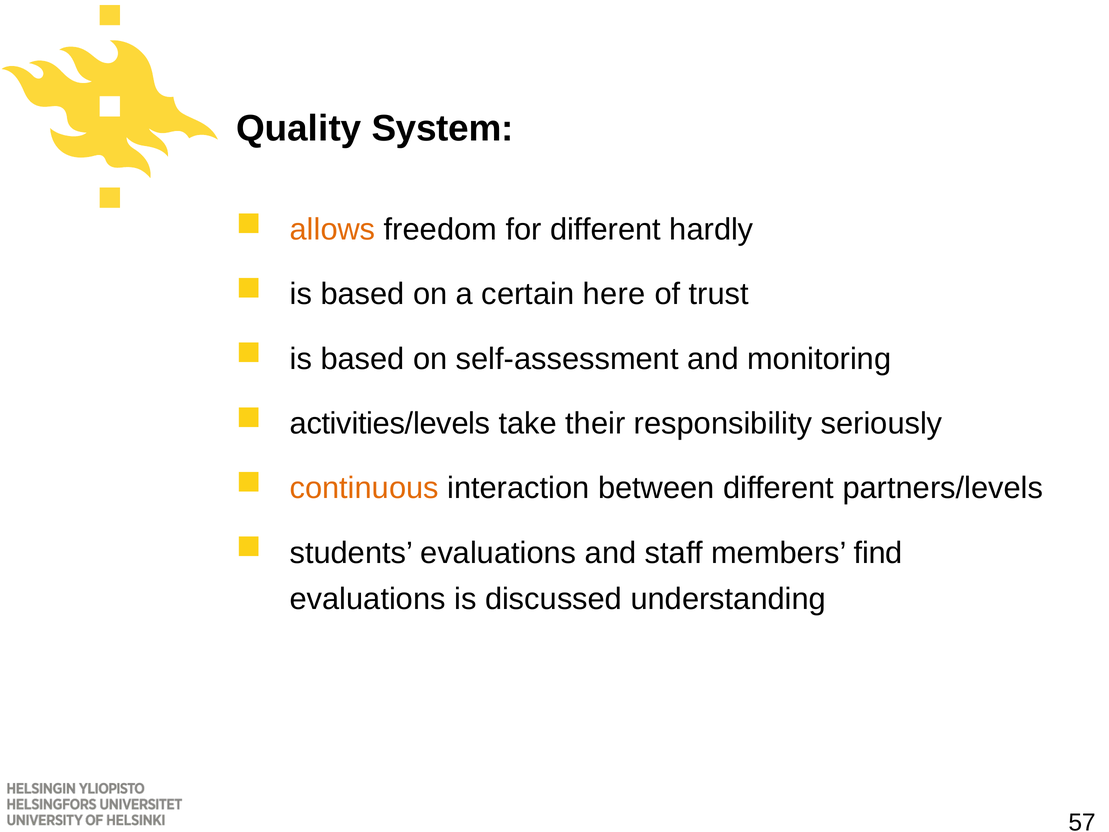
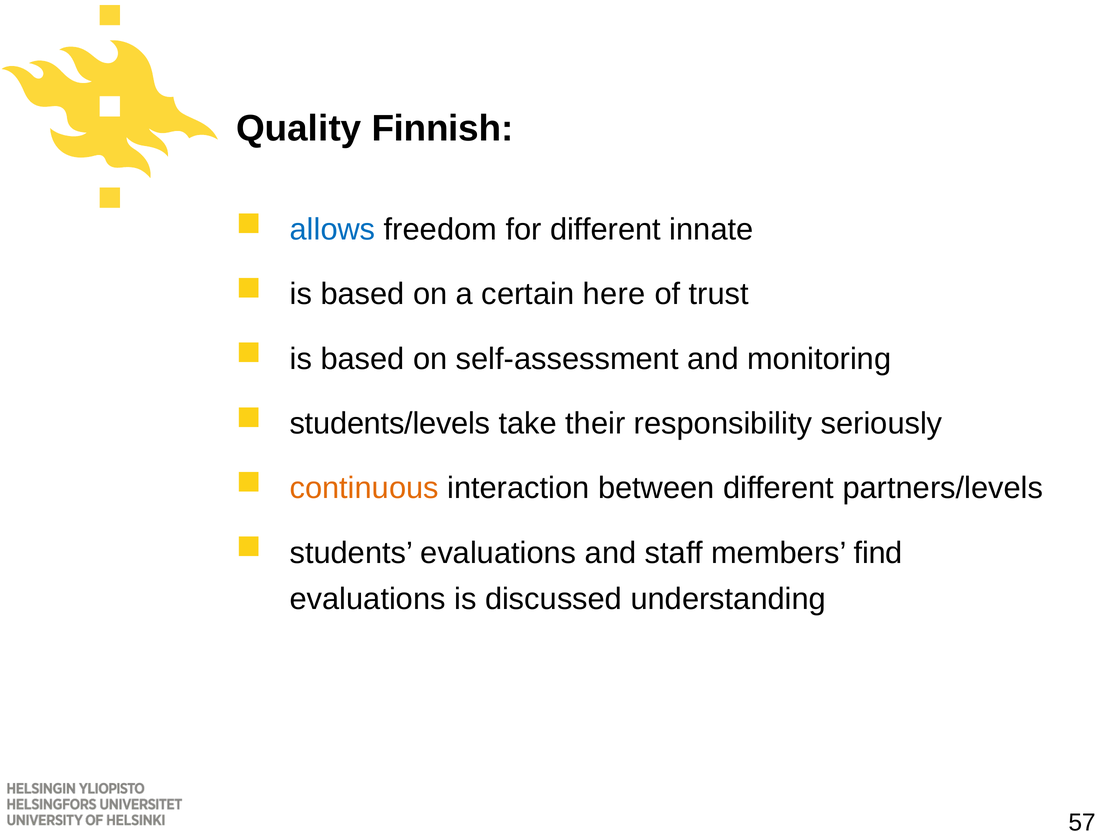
System: System -> Finnish (442, 129)
allows colour: orange -> blue (332, 229)
hardly: hardly -> innate (711, 229)
activities/levels: activities/levels -> students/levels (390, 423)
